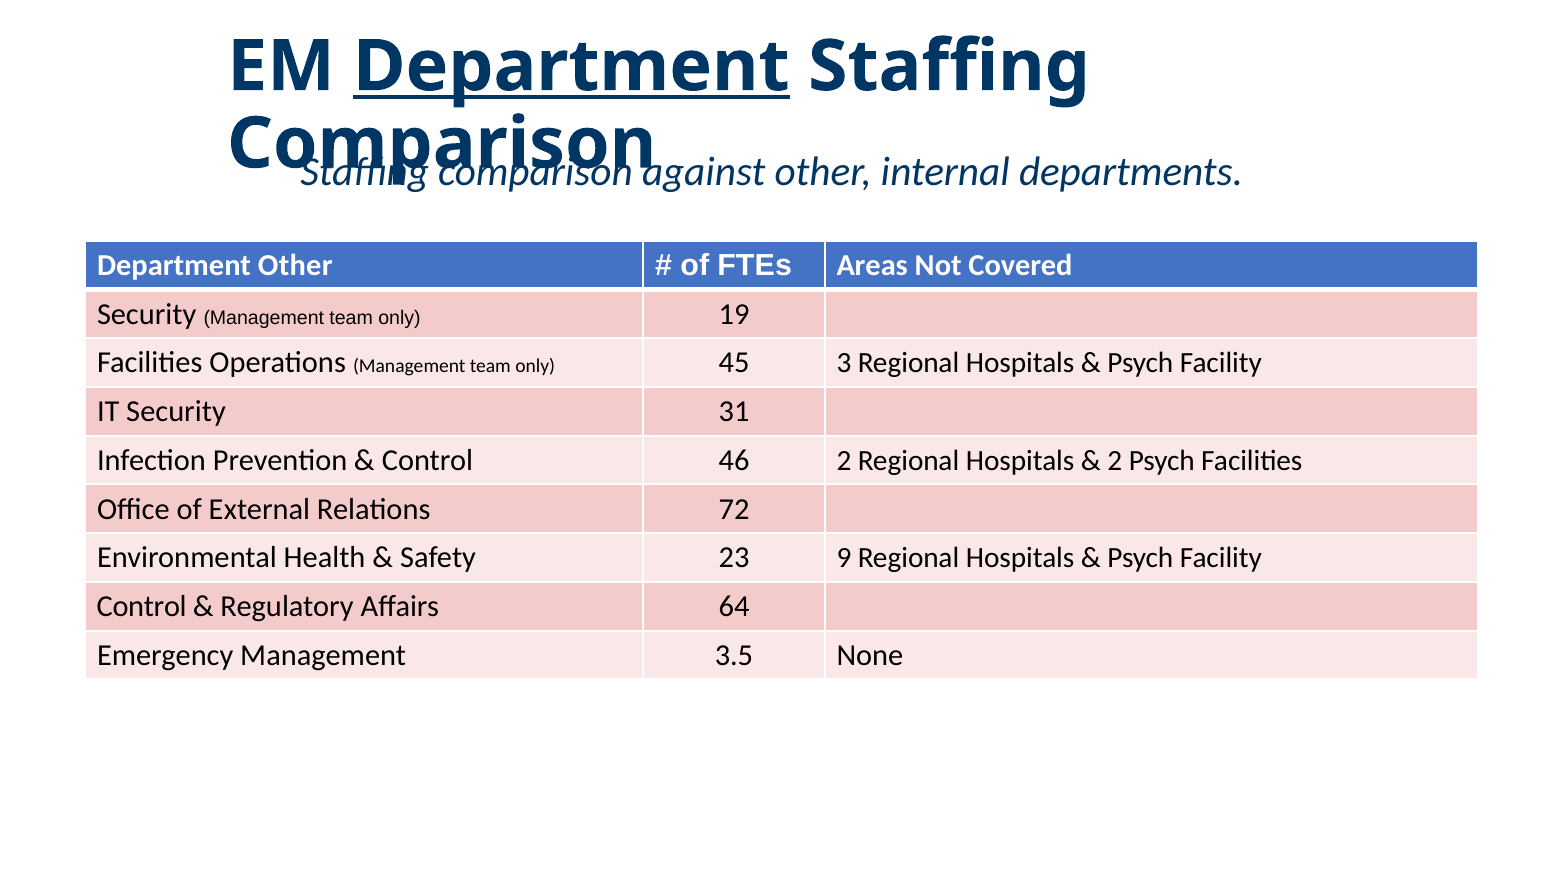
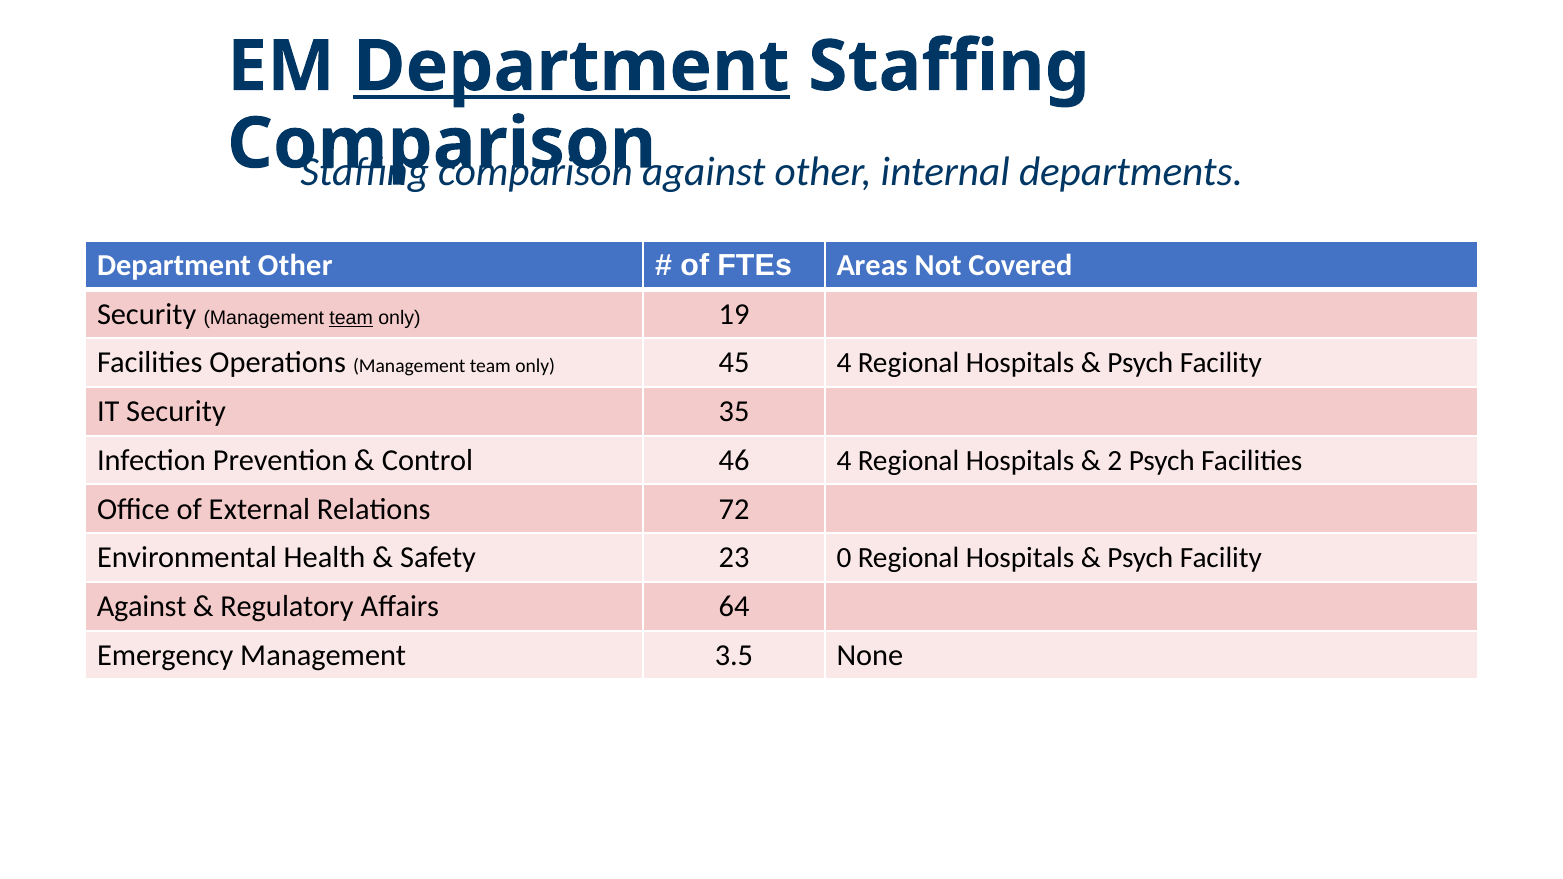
team underline: none -> present (351, 318)
45 3: 3 -> 4 (844, 363)
31: 31 -> 35 (734, 412)
46 2: 2 -> 4 (844, 461)
9: 9 -> 0 (844, 558)
Control: Control -> Against (142, 607)
